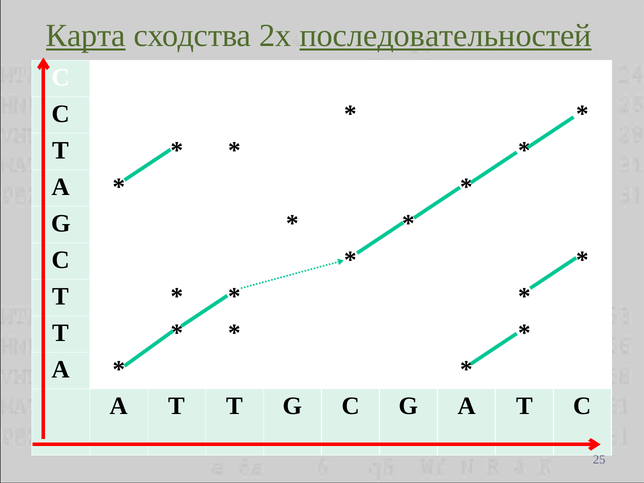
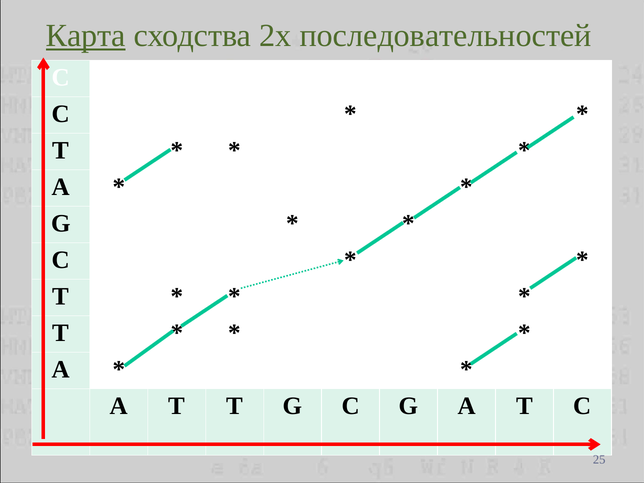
последовательностей underline: present -> none (446, 36)
